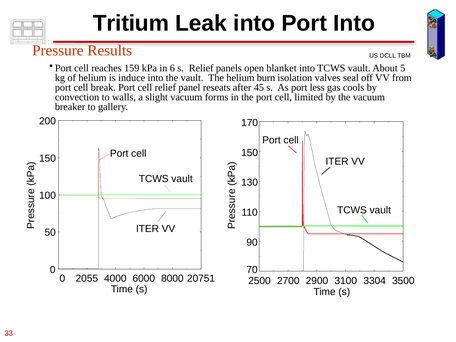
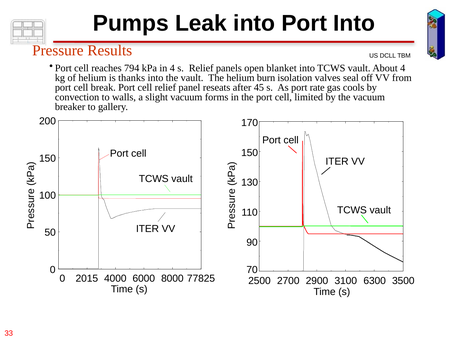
Tritium: Tritium -> Pumps (131, 23)
159: 159 -> 794 (132, 68)
in 6: 6 -> 4 (172, 68)
About 5: 5 -> 4 (403, 68)
induce: induce -> thanks (132, 78)
less: less -> rate (317, 87)
2055: 2055 -> 2015 (87, 279)
20751: 20751 -> 77825 (201, 279)
3304: 3304 -> 6300 (375, 281)
